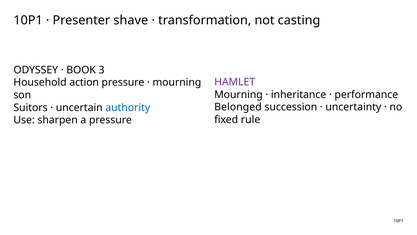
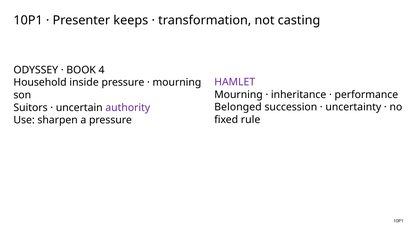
shave: shave -> keeps (131, 20)
3: 3 -> 4 (102, 70)
action: action -> inside (84, 82)
authority colour: blue -> purple (128, 107)
